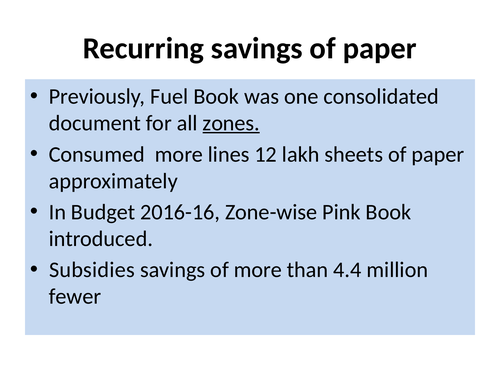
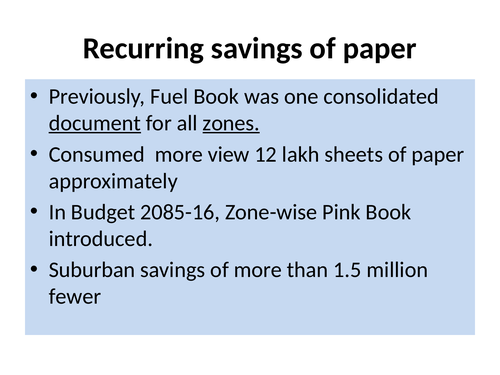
document underline: none -> present (95, 123)
lines: lines -> view (229, 154)
2016-16: 2016-16 -> 2085-16 (180, 212)
Subsidies: Subsidies -> Suburban (92, 270)
4.4: 4.4 -> 1.5 (347, 270)
